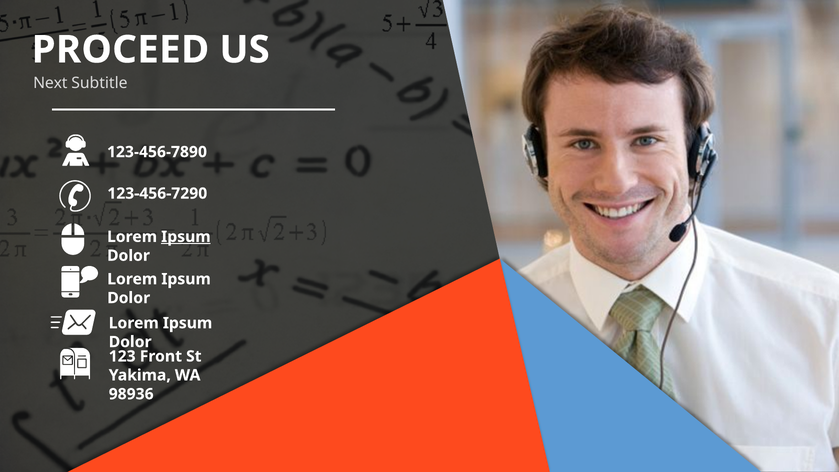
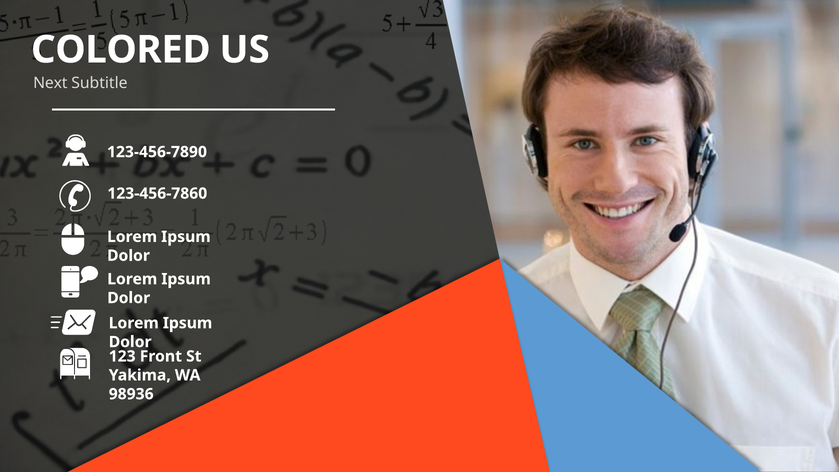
PROCEED: PROCEED -> COLORED (121, 50)
123-456-7290: 123-456-7290 -> 123-456-7860 (157, 193)
Ipsum underline: present -> none (186, 237)
